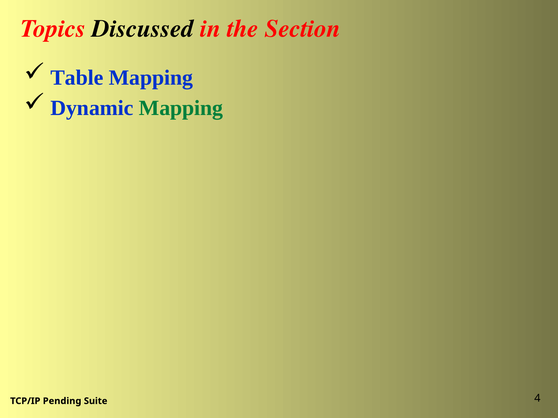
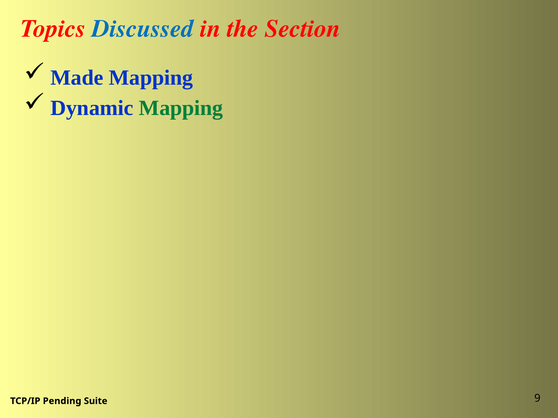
Discussed colour: black -> blue (143, 29)
Table: Table -> Made (77, 78)
4: 4 -> 9 (537, 399)
